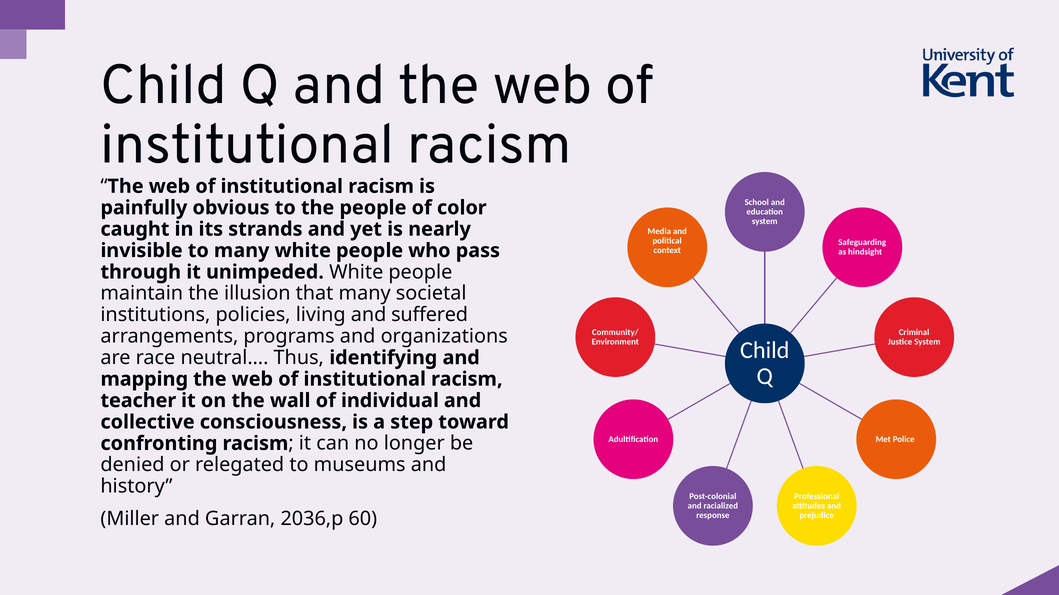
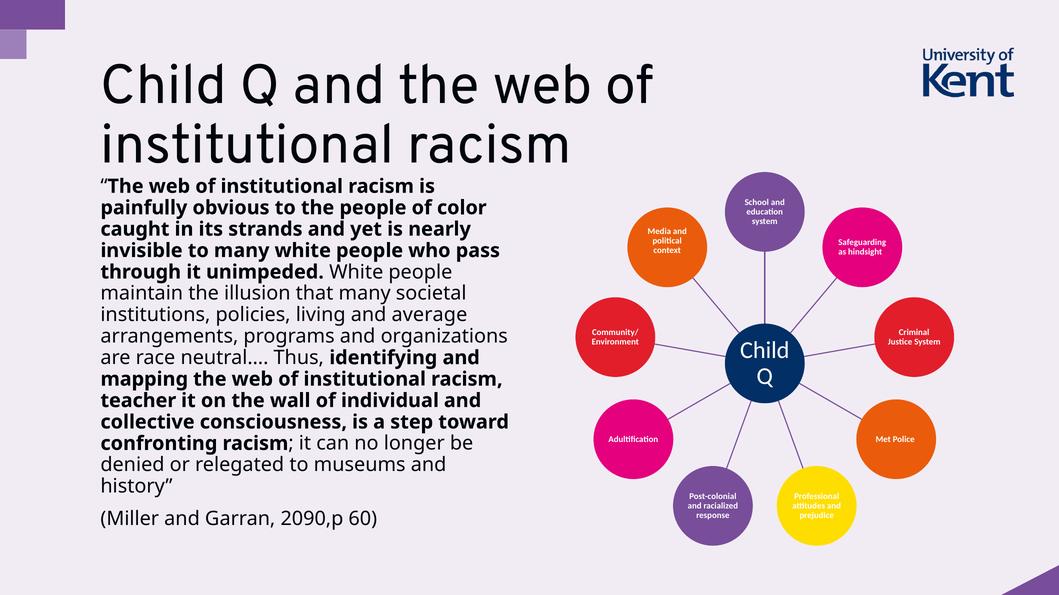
suffered: suffered -> average (429, 315)
2036,p: 2036,p -> 2090,p (312, 519)
